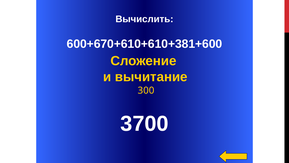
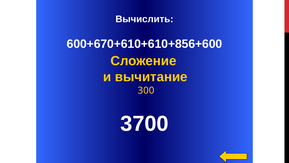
600+670+610+610+381+600: 600+670+610+610+381+600 -> 600+670+610+610+856+600 (144, 44)
